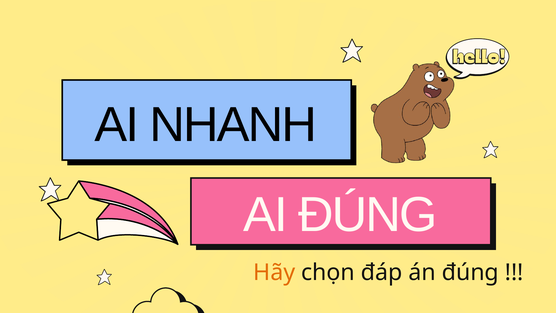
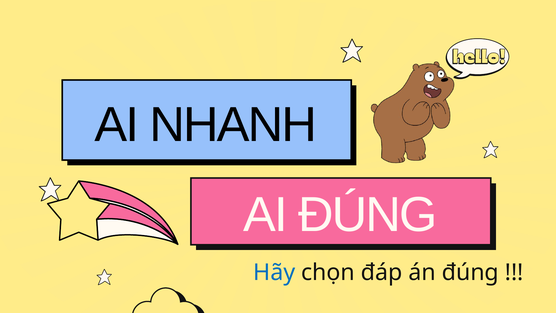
Hãy colour: orange -> blue (274, 272)
